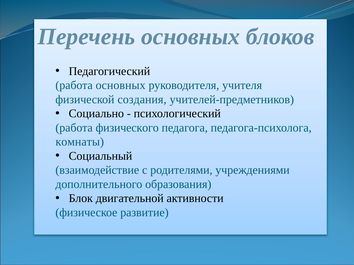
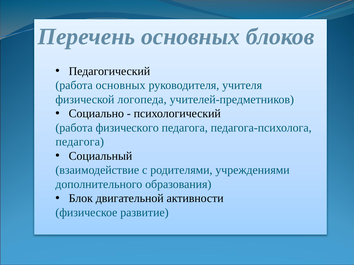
создания: создания -> логопеда (142, 100)
комнаты: комнаты -> педагога (80, 142)
